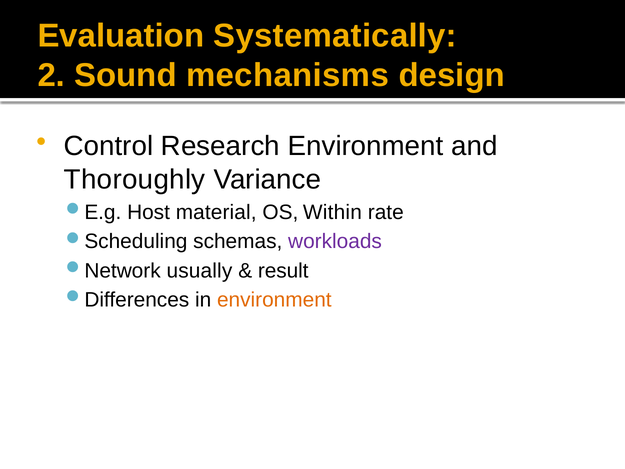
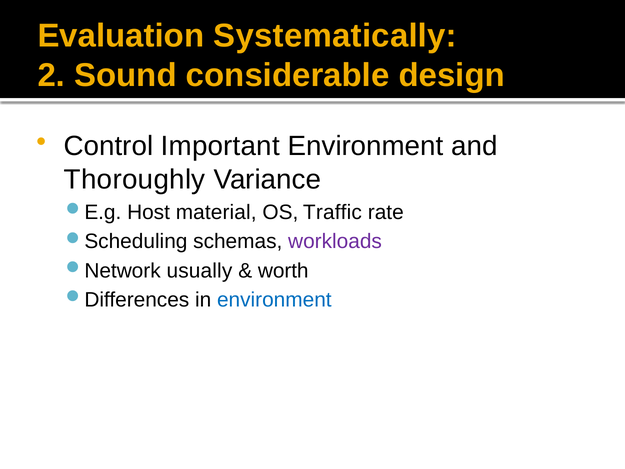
mechanisms: mechanisms -> considerable (288, 76)
Research: Research -> Important (220, 146)
Within: Within -> Traffic (332, 212)
result: result -> worth (283, 271)
environment colour: orange -> blue (274, 300)
